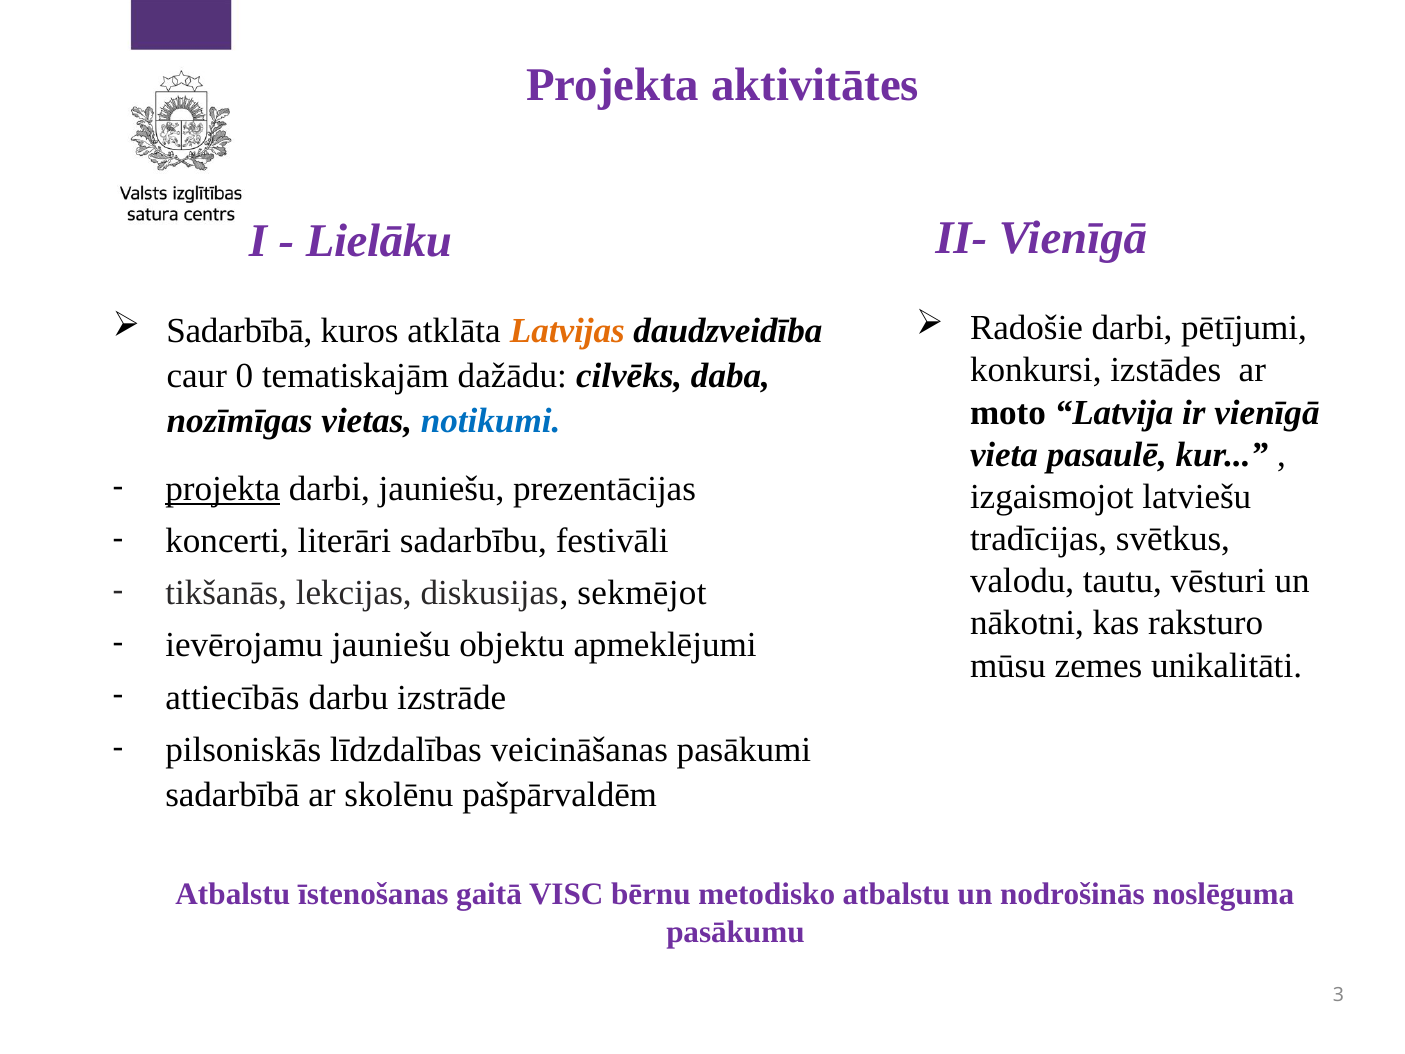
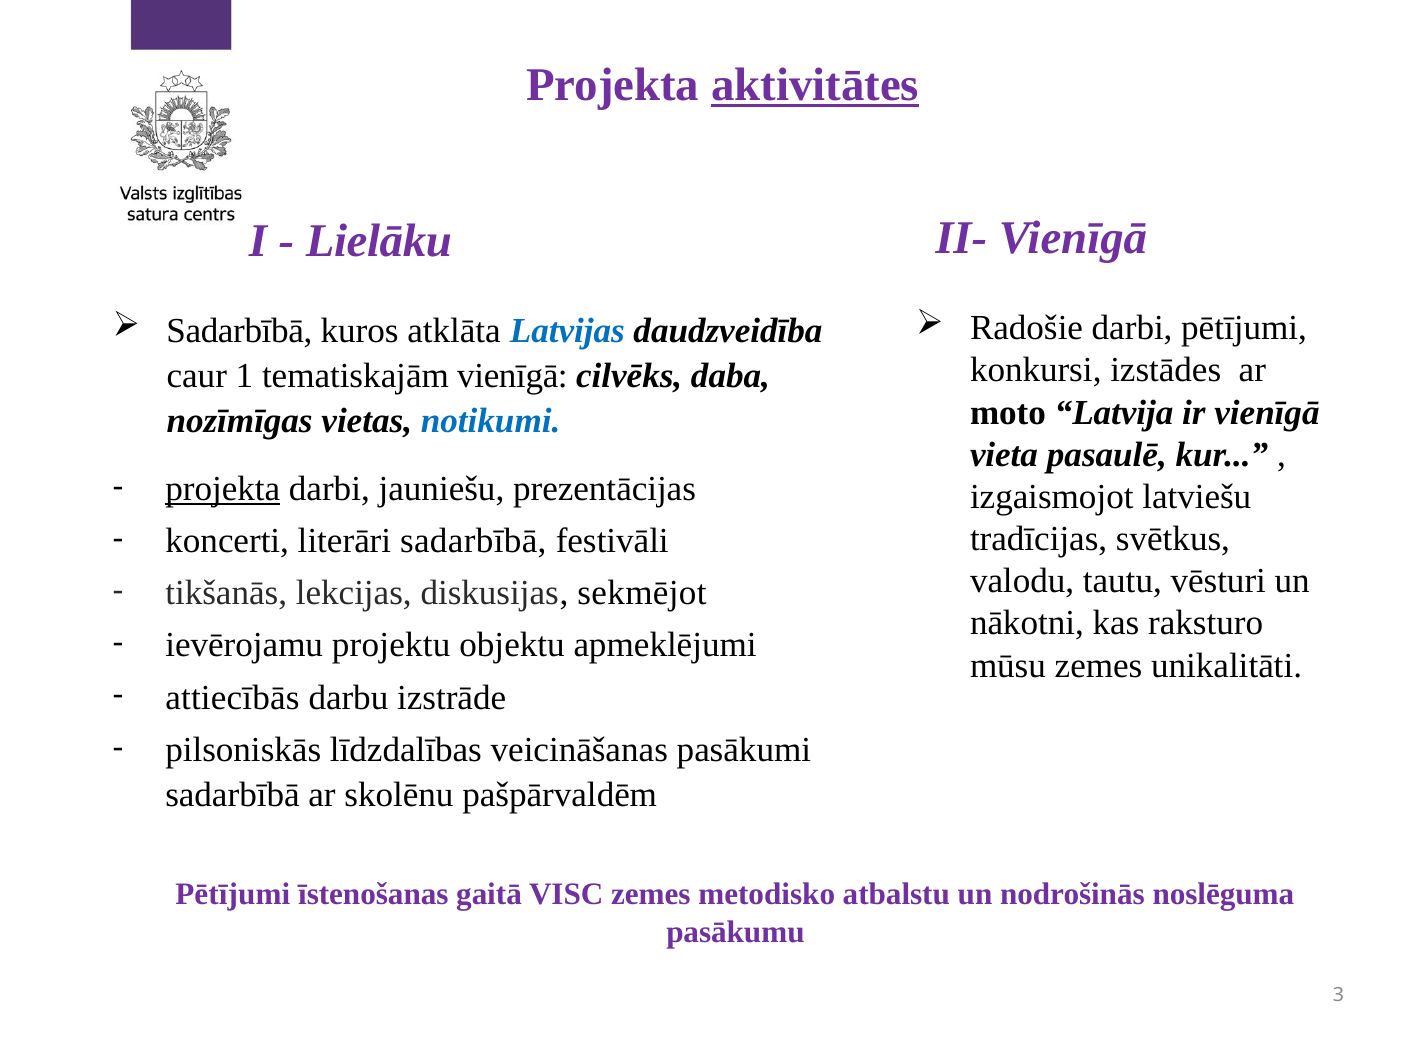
aktivitātes underline: none -> present (815, 85)
Latvijas colour: orange -> blue (567, 331)
0: 0 -> 1 (244, 376)
tematiskajām dažādu: dažādu -> vienīgā (512, 376)
literāri sadarbību: sadarbību -> sadarbībā (473, 541)
ievērojamu jauniešu: jauniešu -> projektu (391, 645)
Atbalstu: Atbalstu -> Pētījumi (233, 894)
VISC bērnu: bērnu -> zemes (651, 894)
